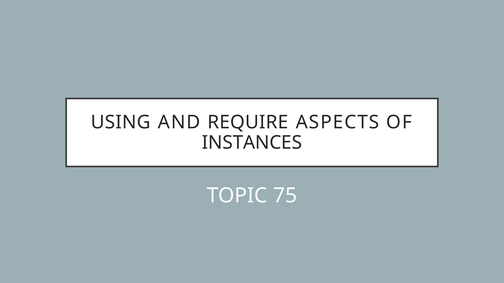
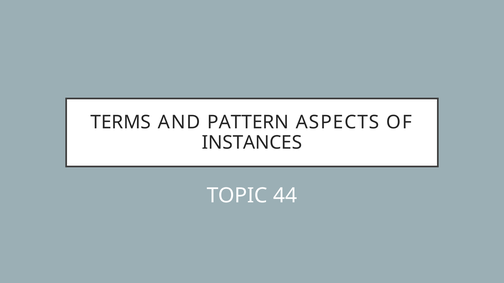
USING: USING -> TERMS (121, 122)
REQUIRE: REQUIRE -> PATTERN (248, 122)
75: 75 -> 44 (285, 196)
